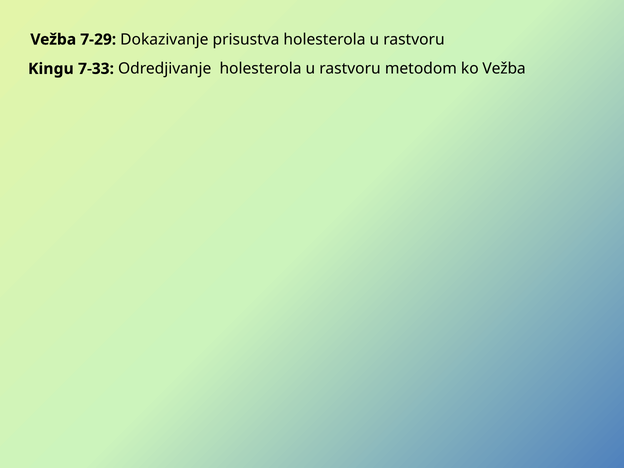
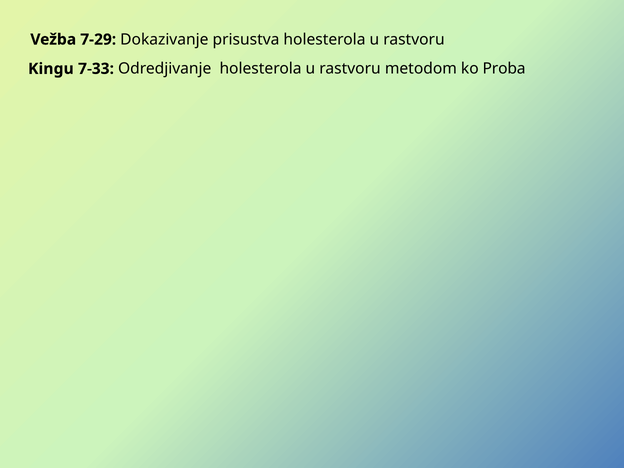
ko Vežba: Vežba -> Proba (504, 69)
